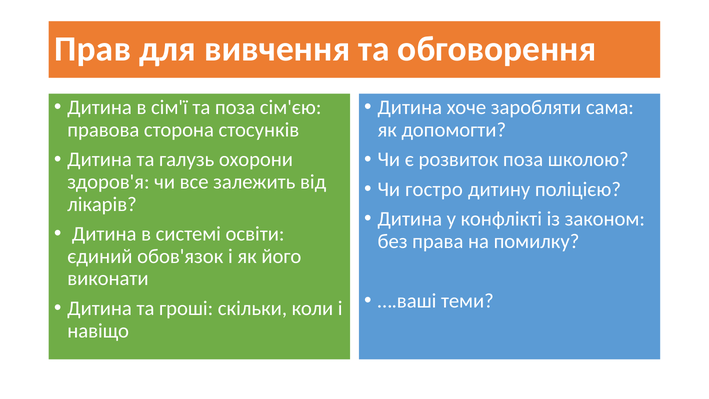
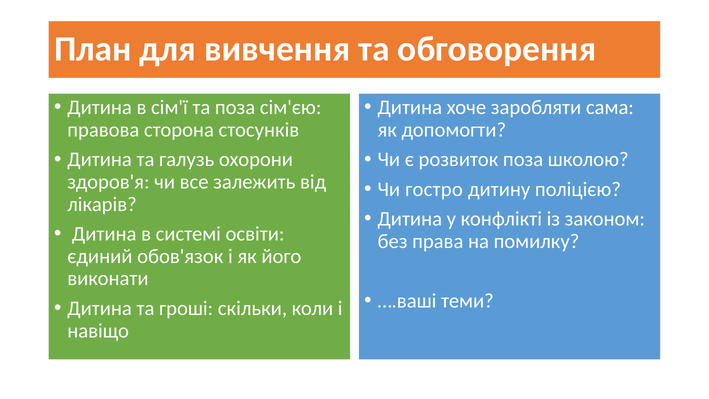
Прав: Прав -> План (93, 49)
